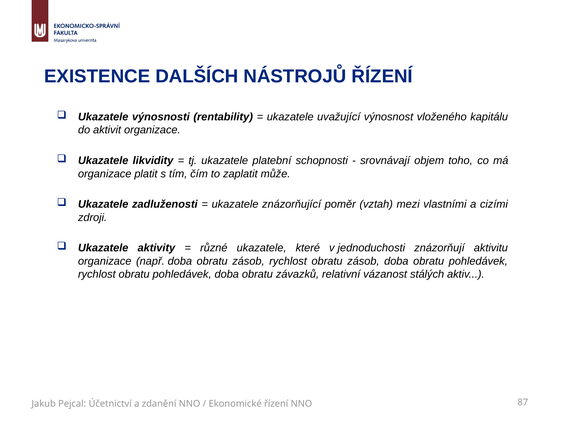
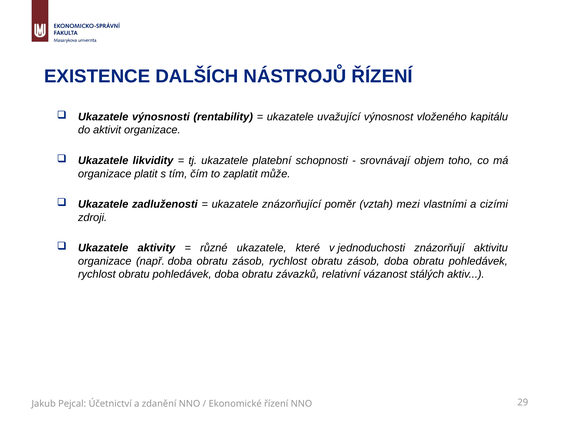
87: 87 -> 29 (523, 402)
